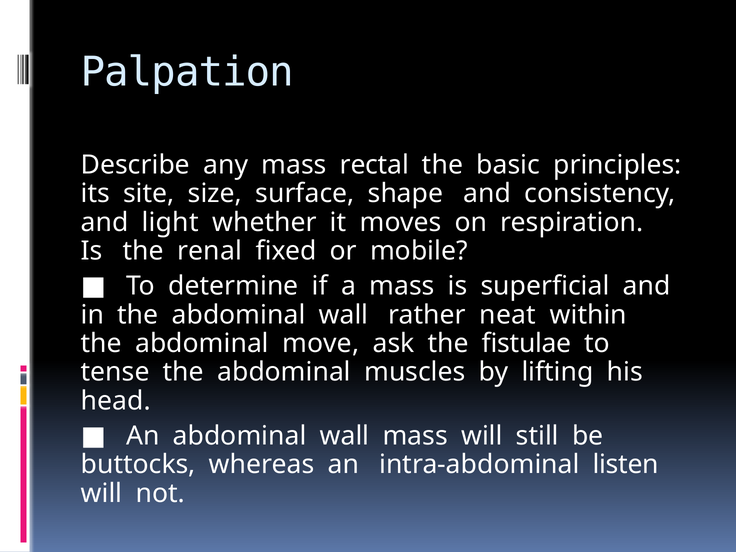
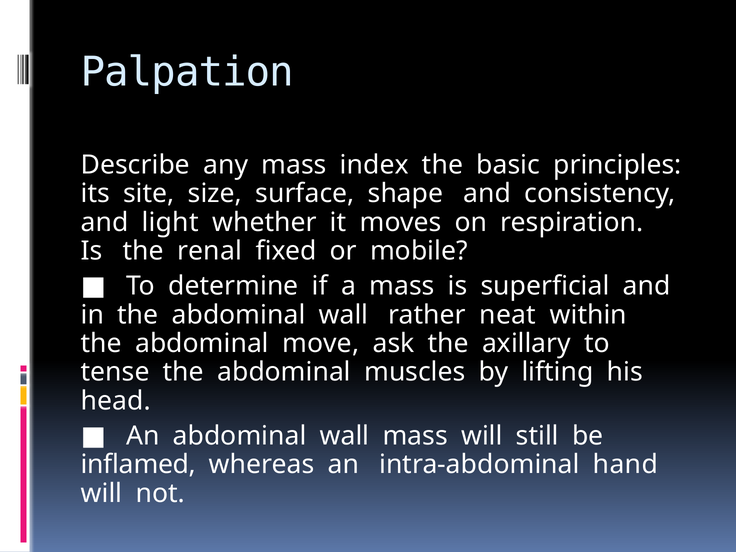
rectal: rectal -> index (374, 165)
fistulae: fistulae -> axillary (526, 344)
buttocks: buttocks -> inflamed (138, 465)
listen: listen -> hand (625, 465)
